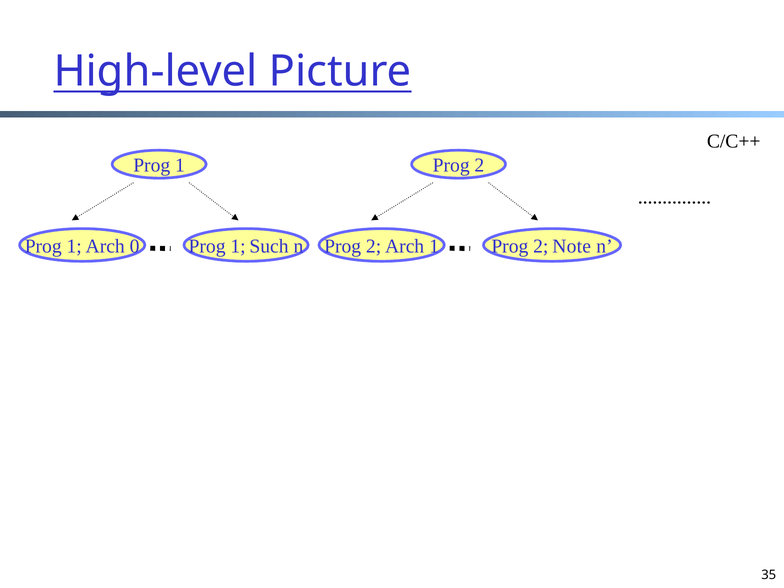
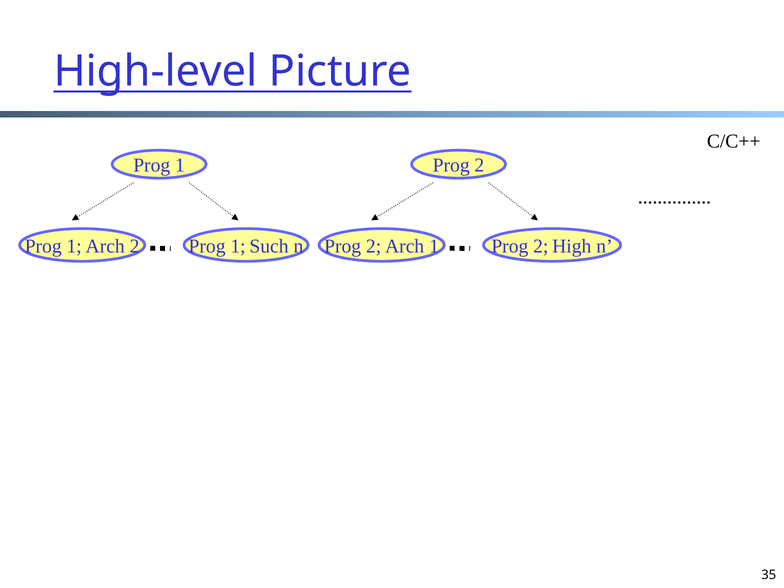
Arch 0: 0 -> 2 (135, 246)
Note: Note -> High (572, 246)
